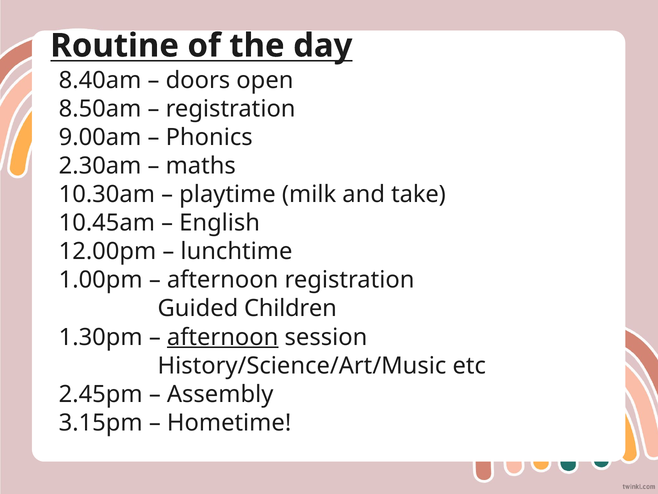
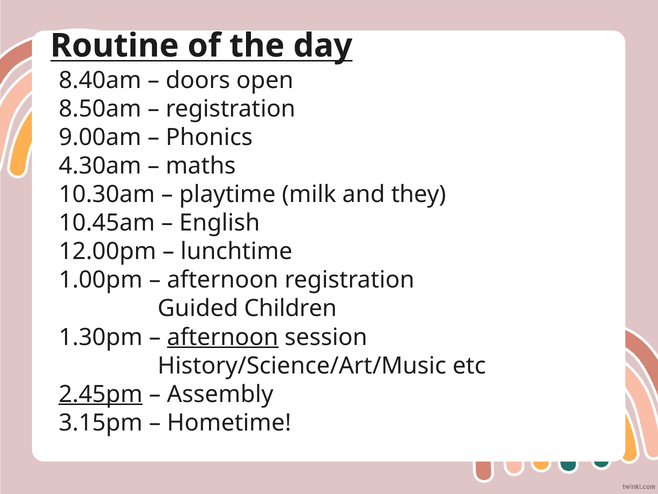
2.30am: 2.30am -> 4.30am (100, 166)
take: take -> they (419, 194)
2.45pm underline: none -> present (101, 394)
